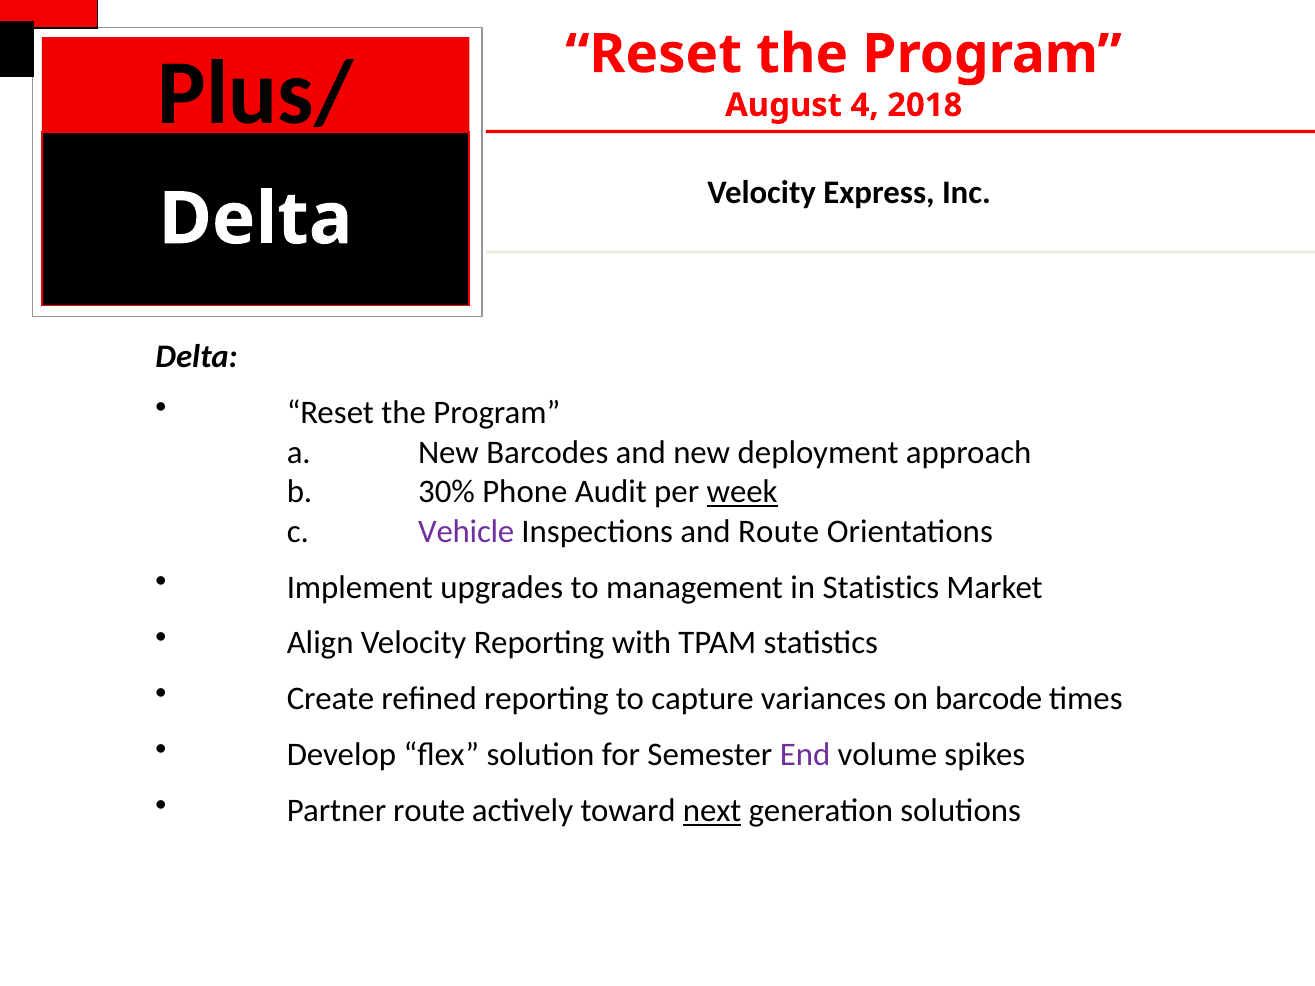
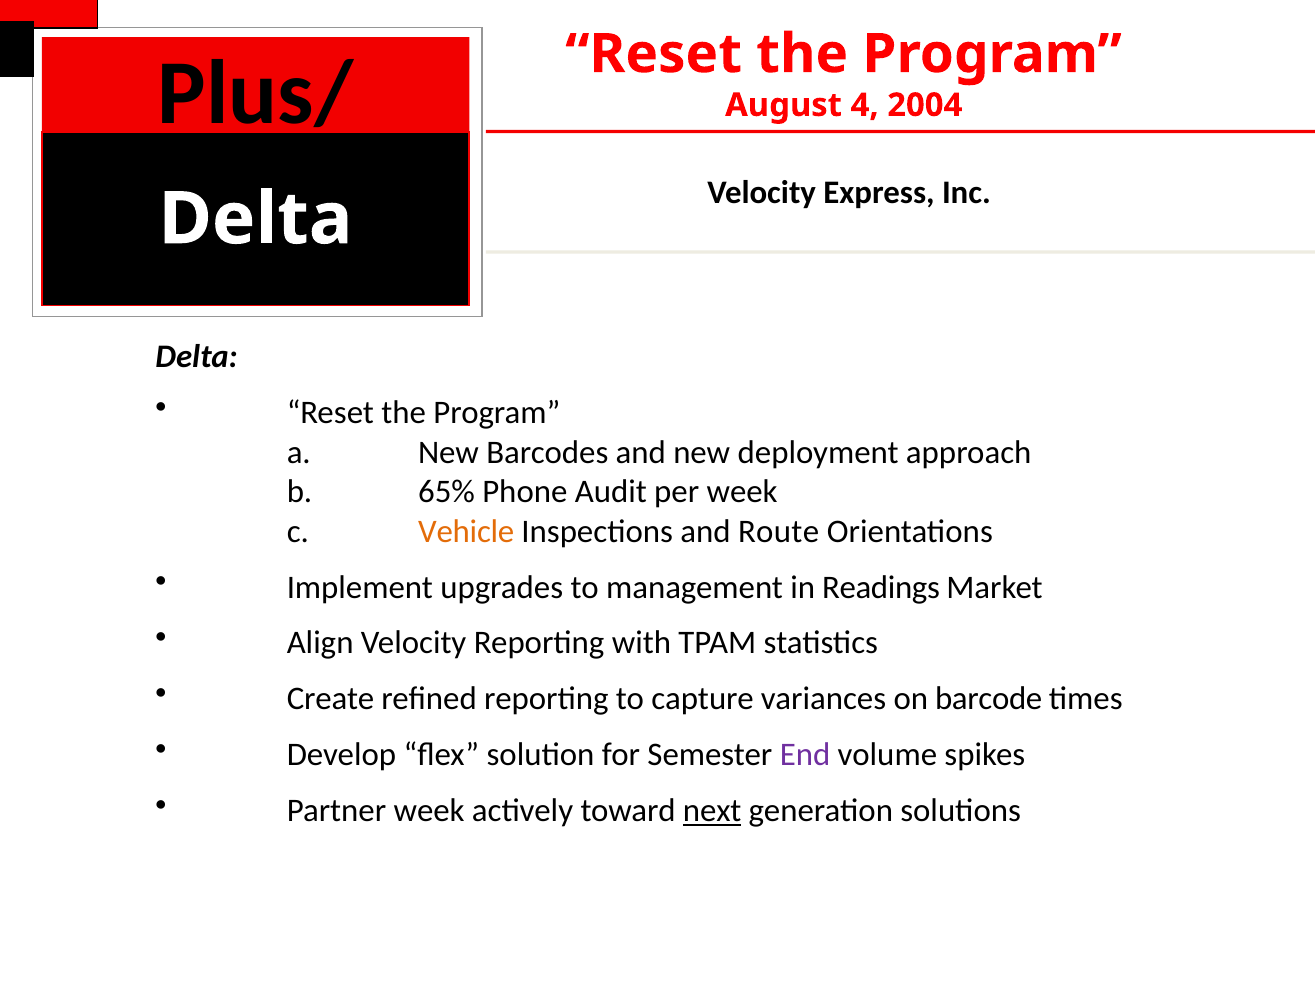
2018: 2018 -> 2004 (925, 105)
30%: 30% -> 65% (447, 492)
week underline: present -> none (742, 492)
Vehicle colour: purple -> orange (466, 531)
in Statistics: Statistics -> Readings (881, 587)
Partner route: route -> week (429, 811)
